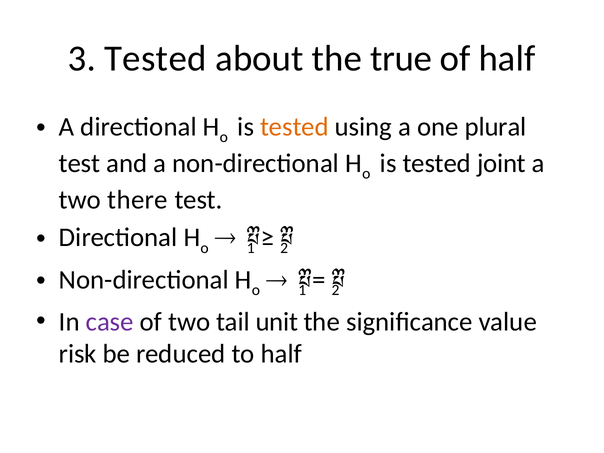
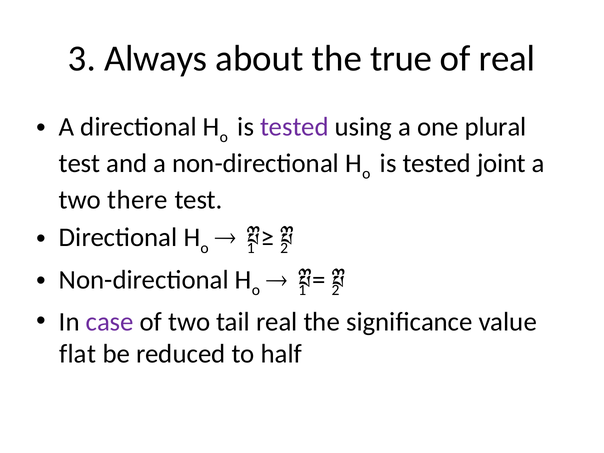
3 Tested: Tested -> Always (156, 58)
of half: half -> real (507, 58)
tested colour: orange -> purple (294, 127)
tail unit: unit -> real (277, 322)
risk: risk -> flat (78, 354)
